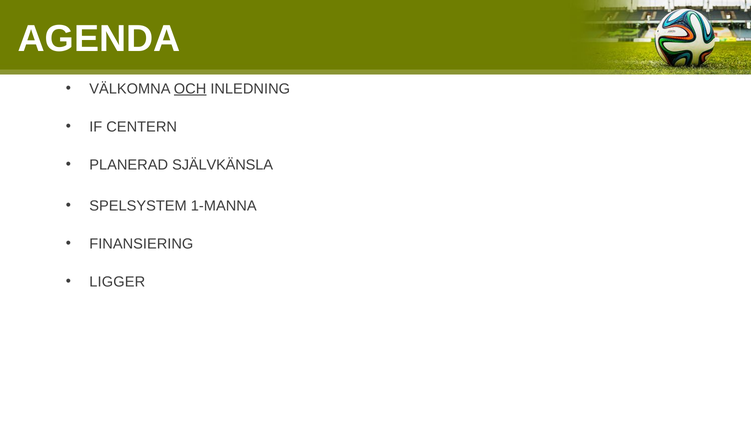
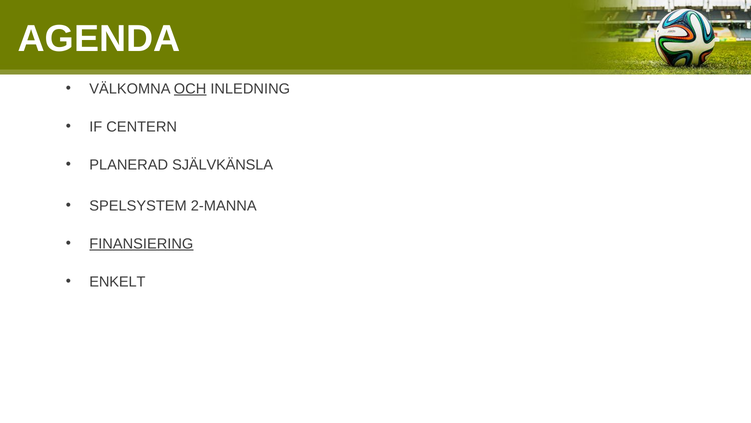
1-MANNA: 1-MANNA -> 2-MANNA (224, 206)
FINANSIERING underline: none -> present (141, 244)
LIGGER: LIGGER -> ENKELT (117, 282)
